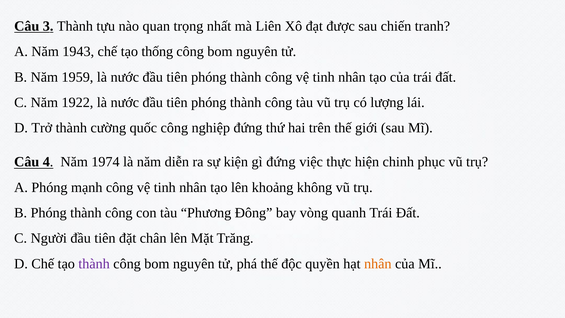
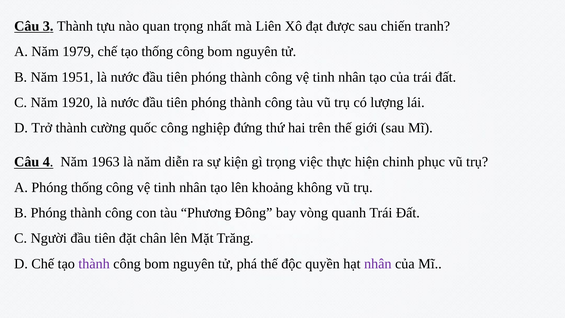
1943: 1943 -> 1979 (78, 52)
1959: 1959 -> 1951 (77, 77)
1922: 1922 -> 1920 (77, 102)
1974: 1974 -> 1963 (105, 162)
gì đứng: đứng -> trọng (281, 162)
Phóng mạnh: mạnh -> thống (87, 187)
nhân colour: orange -> purple (378, 264)
